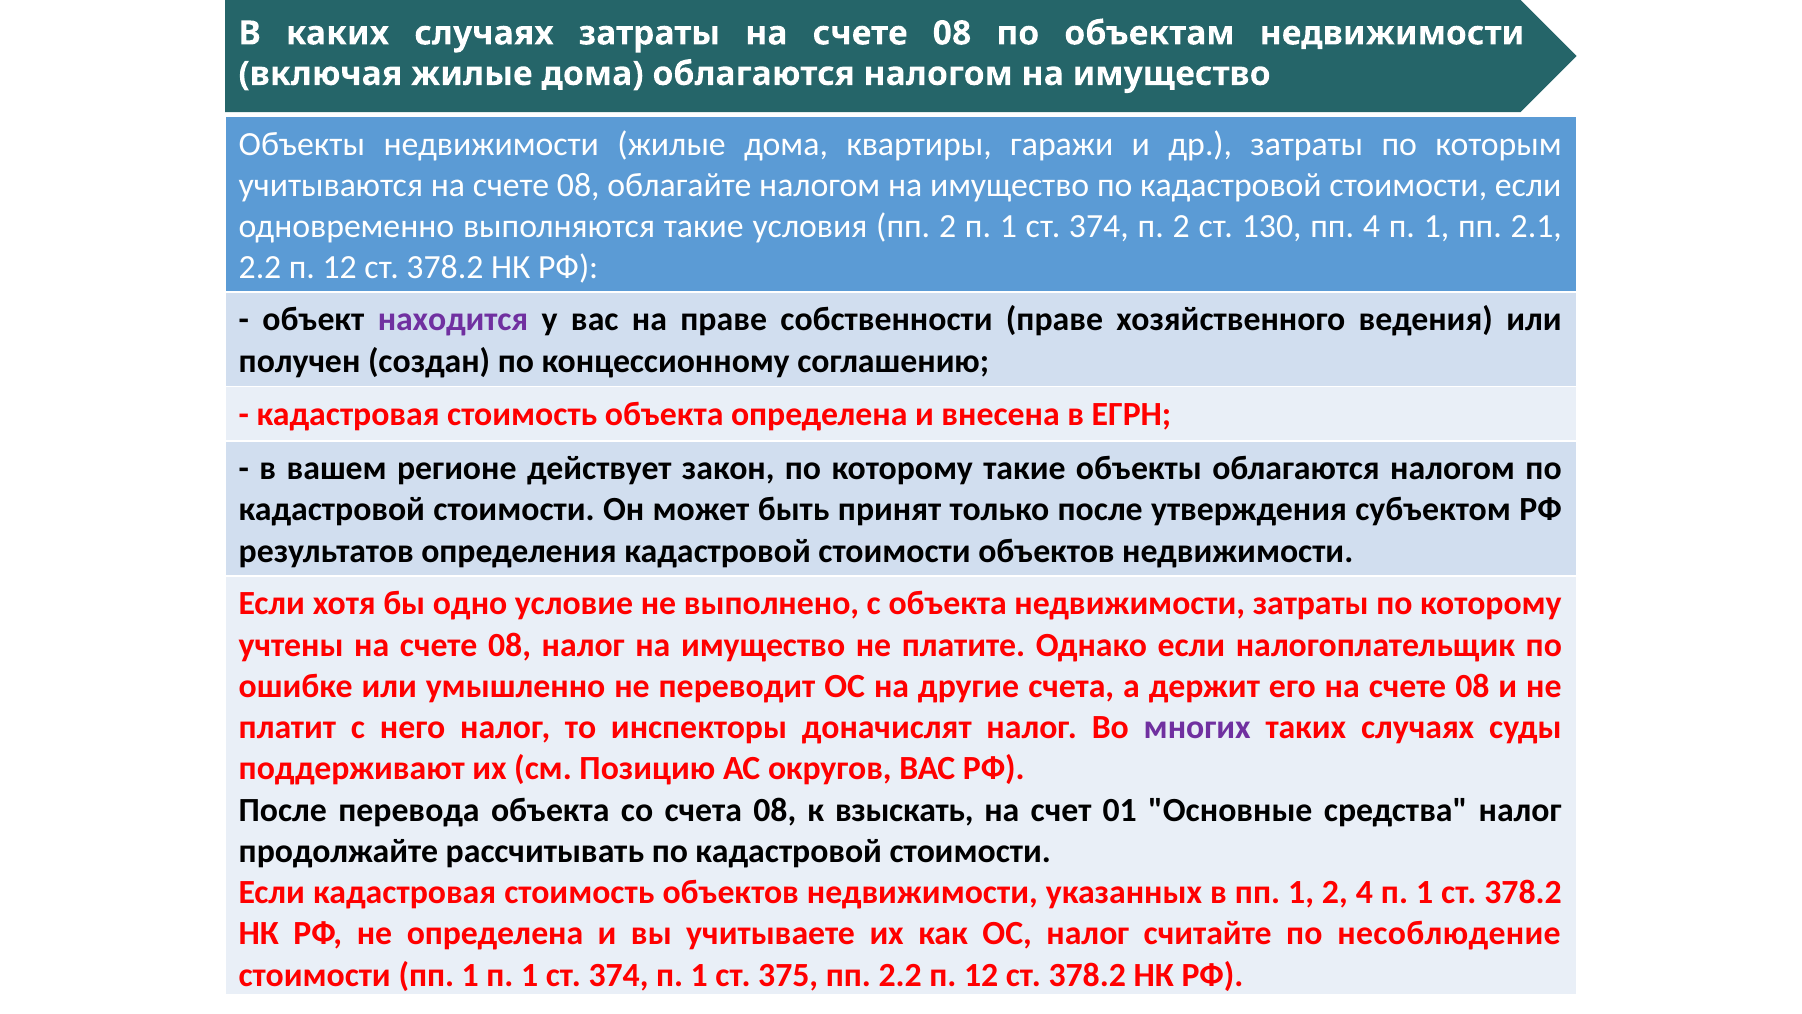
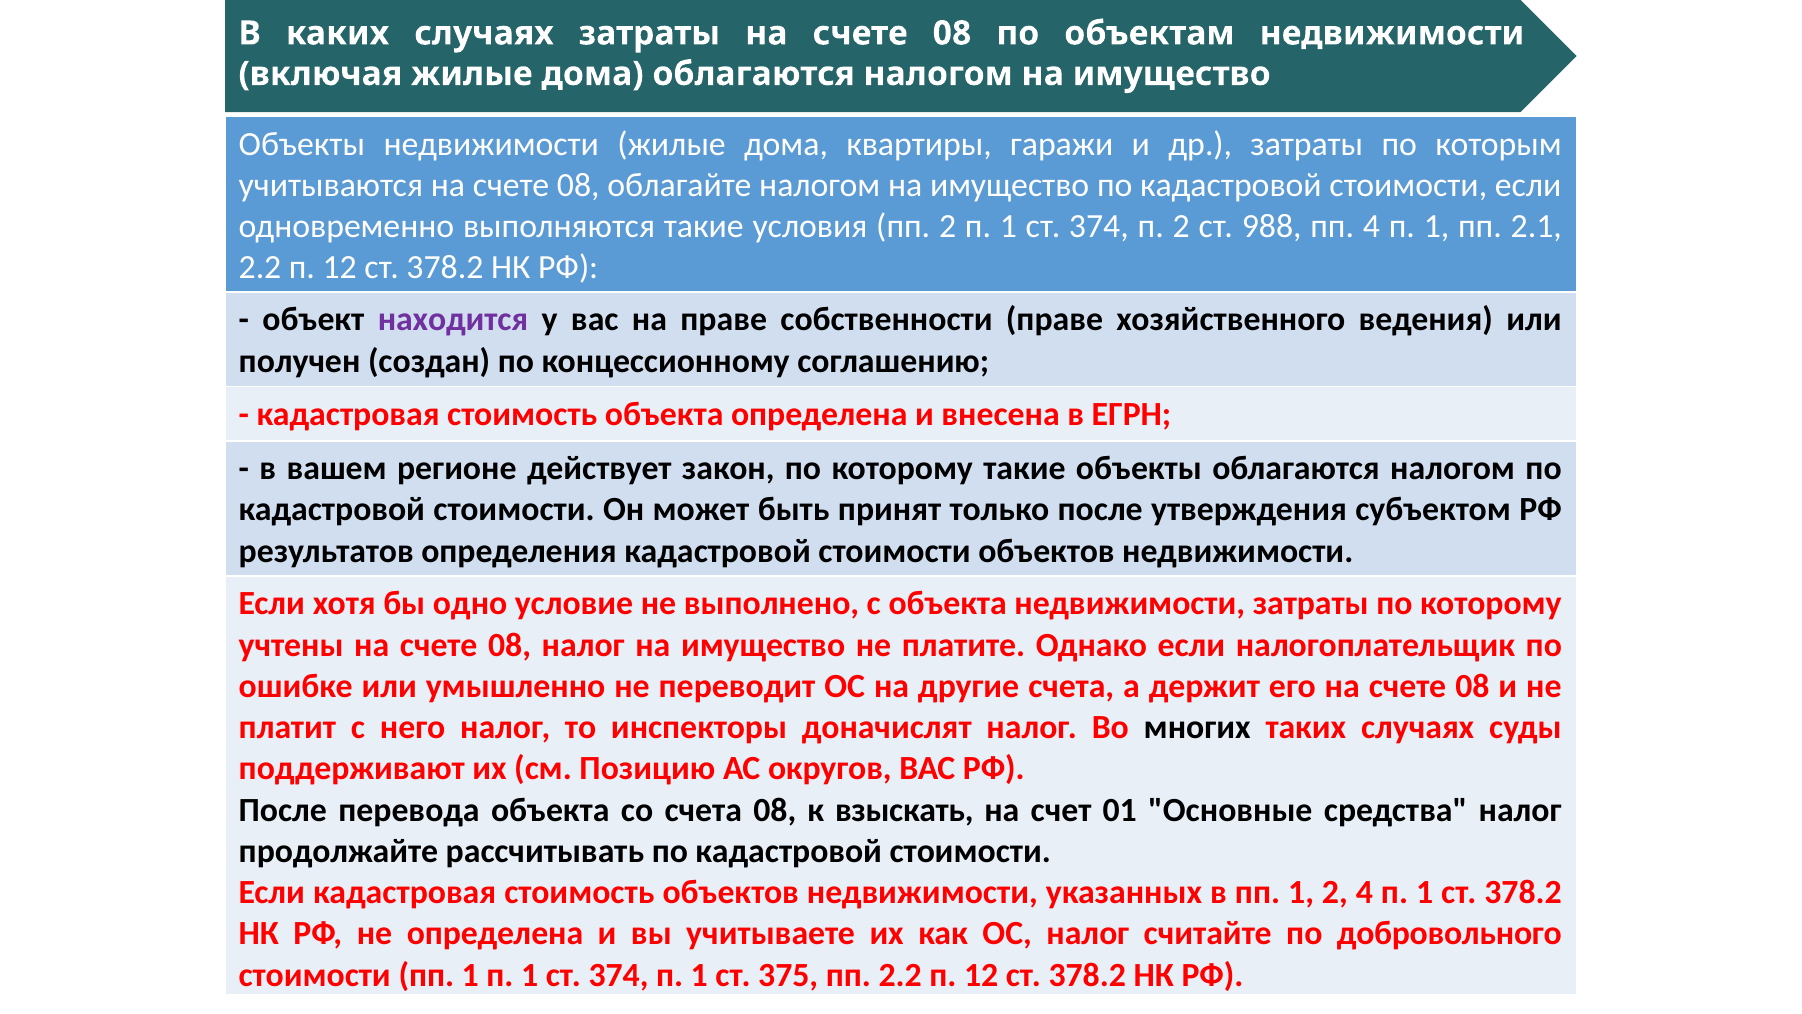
130: 130 -> 988 (1272, 226)
многих colour: purple -> black (1197, 727)
несоблюдение: несоблюдение -> добровольного (1449, 933)
